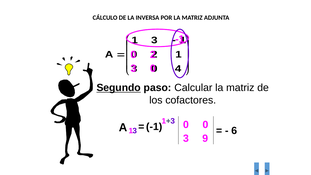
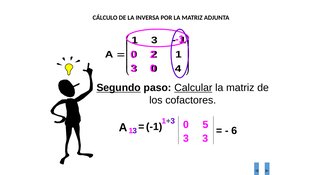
Calcular underline: none -> present (193, 88)
0: 0 -> 5 (205, 125)
3 9: 9 -> 3 (205, 138)
